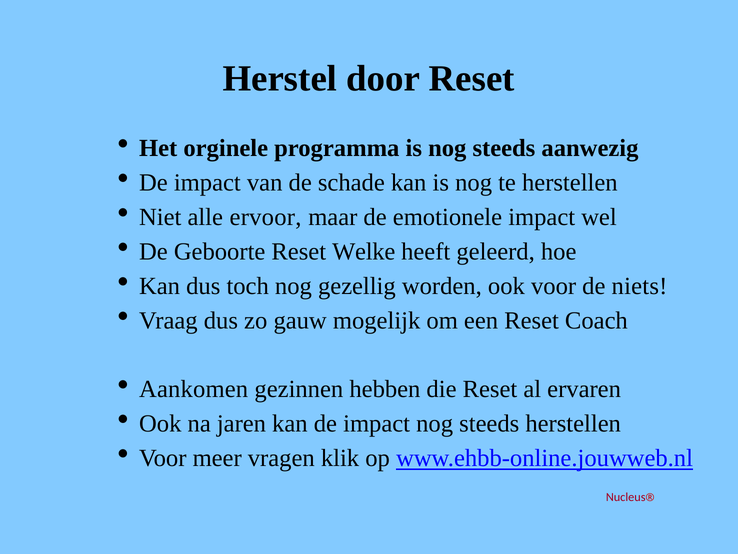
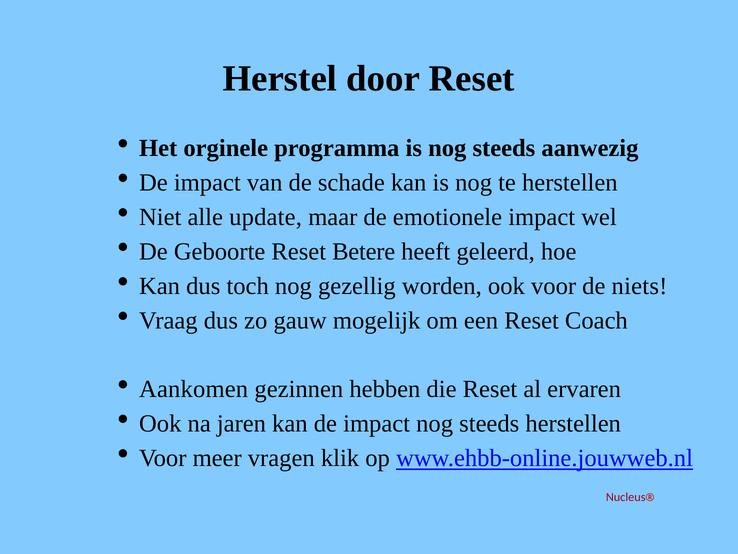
ervoor: ervoor -> update (266, 217)
Welke: Welke -> Betere (364, 251)
